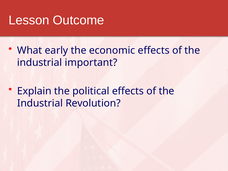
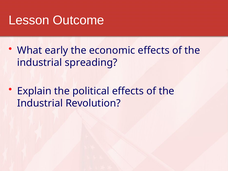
important: important -> spreading (91, 63)
